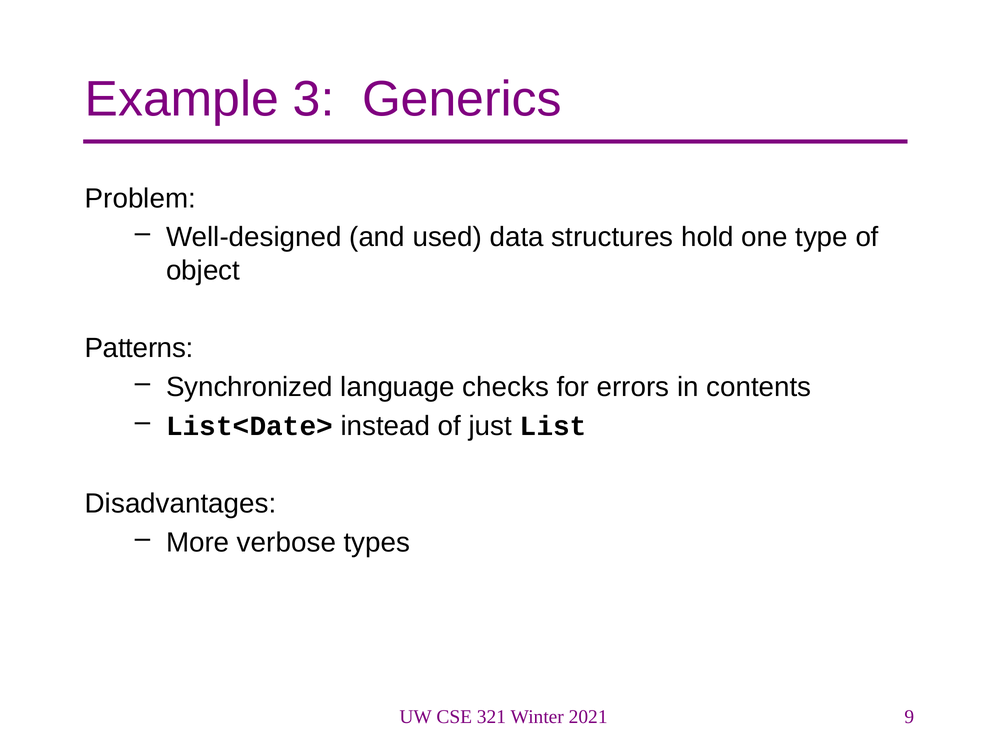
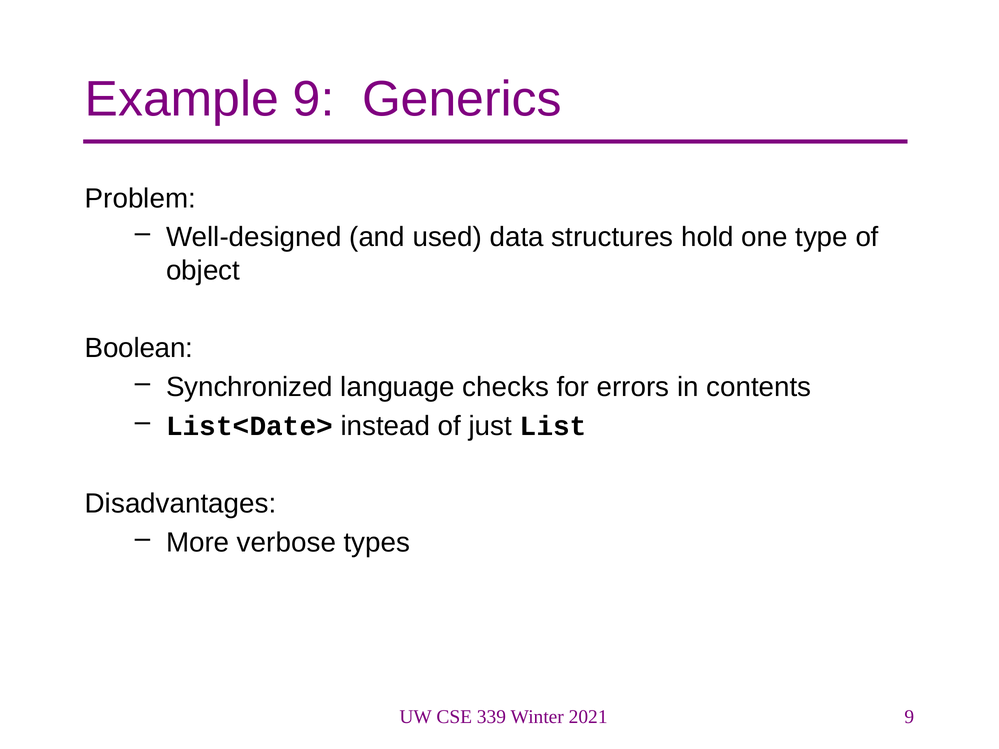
Example 3: 3 -> 9 (314, 99)
Patterns: Patterns -> Boolean (139, 348)
321: 321 -> 339 (491, 717)
